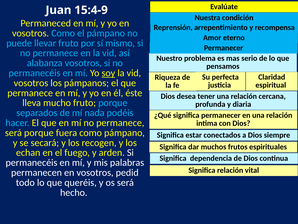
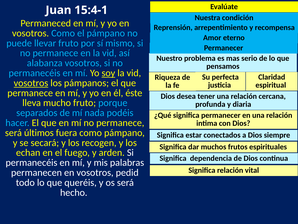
15:4-9: 15:4-9 -> 15:4-1 (91, 10)
vosotros underline: none -> present (31, 83)
será porque: porque -> últimos (39, 132)
